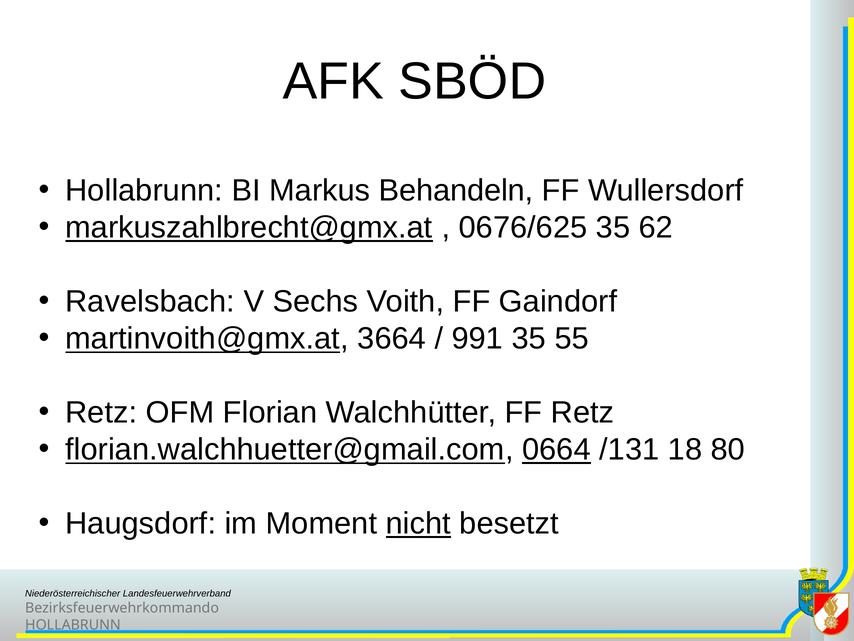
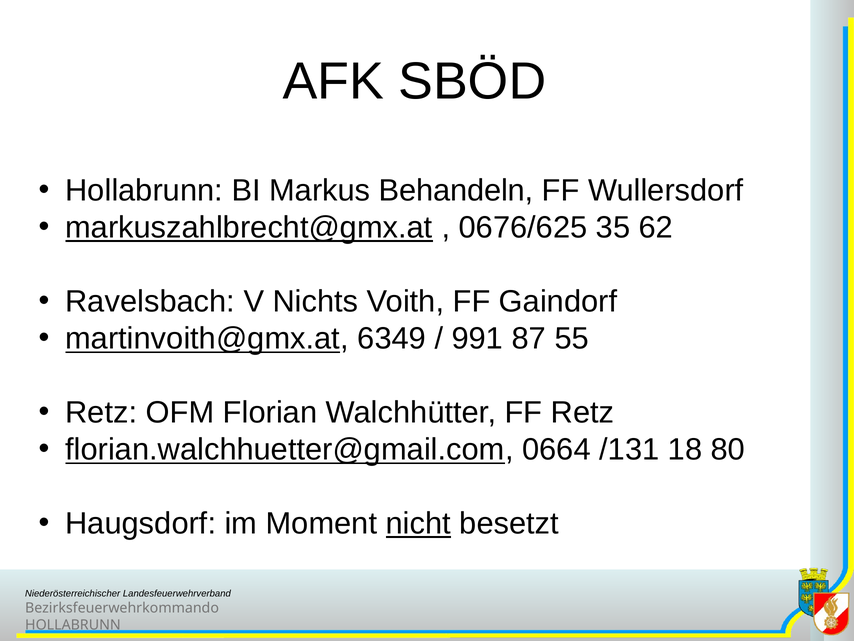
Sechs: Sechs -> Nichts (316, 301)
3664: 3664 -> 6349 (392, 338)
991 35: 35 -> 87 (529, 338)
0664 underline: present -> none (556, 449)
